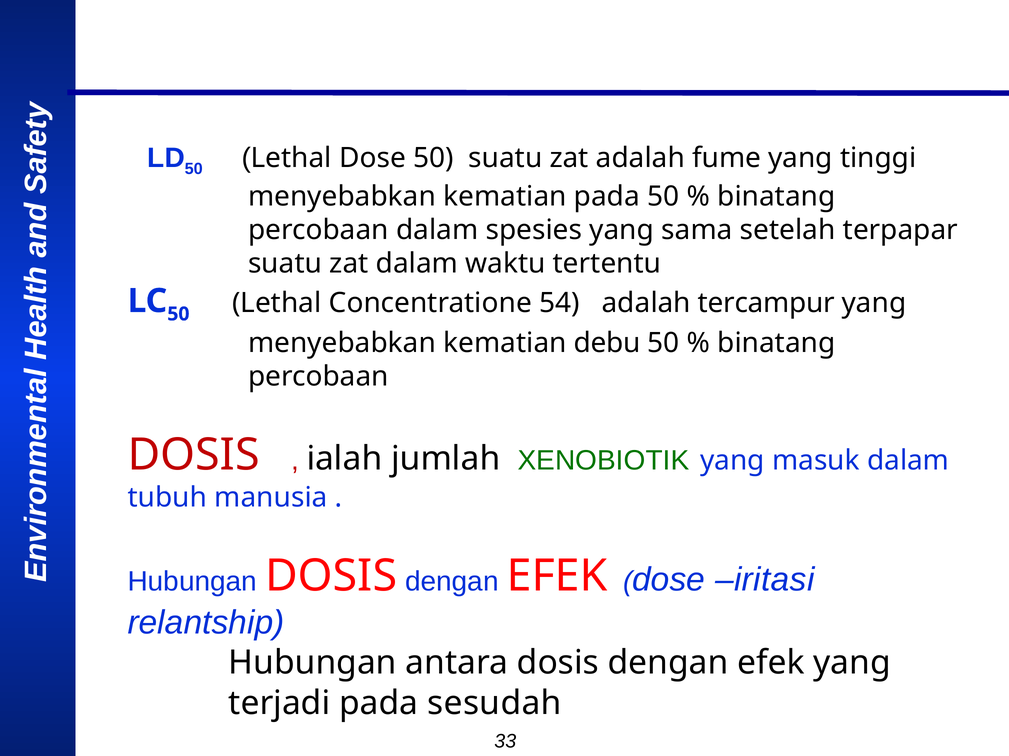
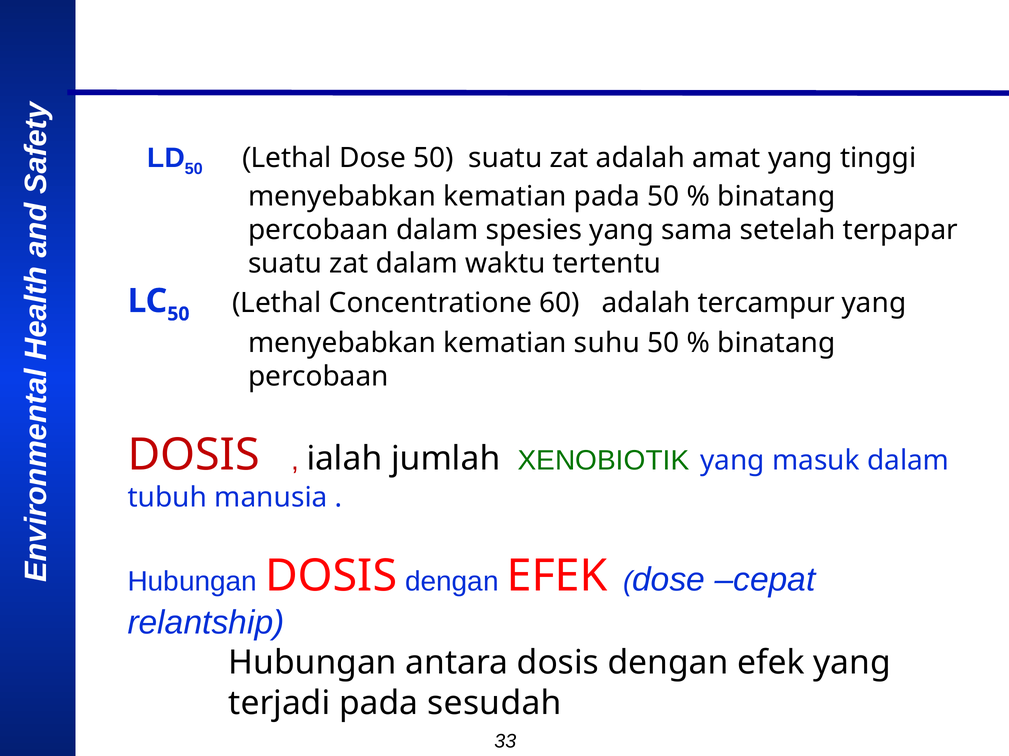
fume: fume -> amat (727, 158)
54: 54 -> 60 (559, 303)
debu: debu -> suhu (607, 343)
iritasi: iritasi -> cepat (765, 580)
